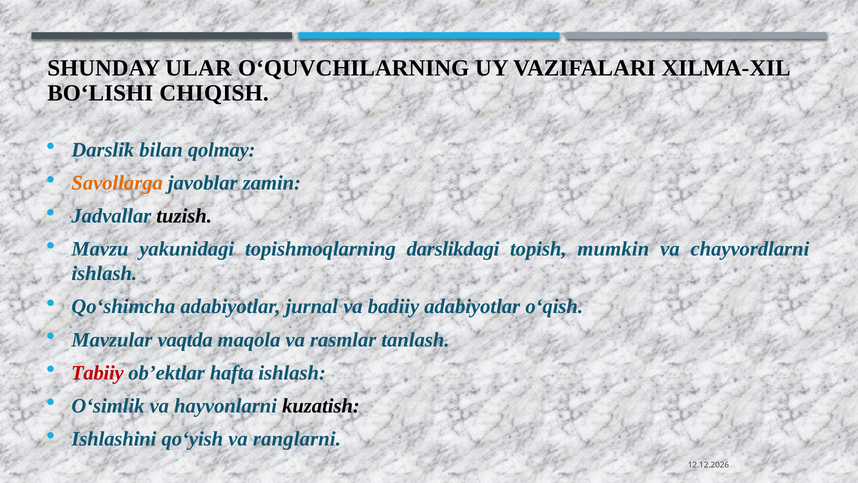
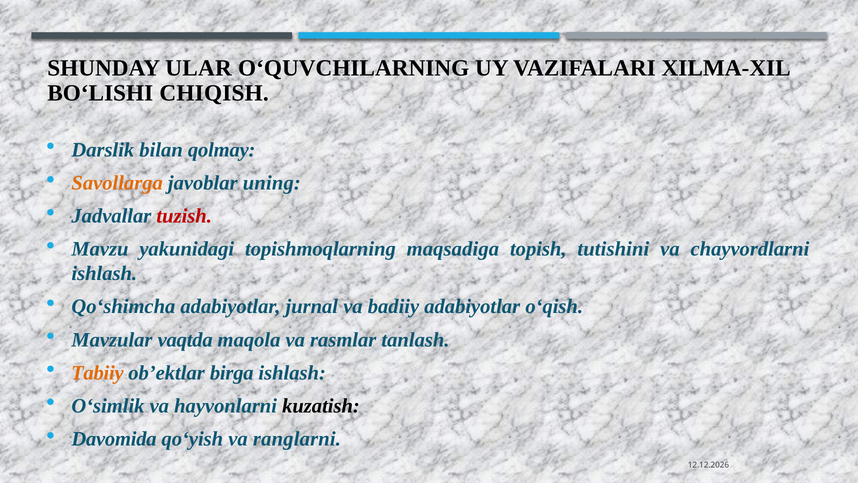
zamin: zamin -> uning (272, 183)
tuzish colour: black -> red (184, 216)
darslikdagi: darslikdagi -> maqsadiga (453, 249)
mumkin: mumkin -> tutishini (613, 249)
Tabiiy colour: red -> orange (97, 373)
hafta: hafta -> birga (232, 373)
Ishlashini: Ishlashini -> Davomida (114, 439)
